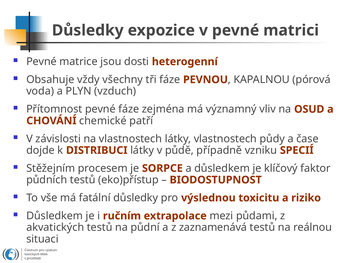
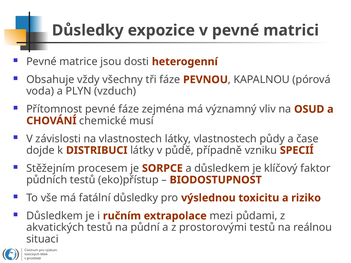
patří: patří -> musí (141, 121)
zaznamenává: zaznamenává -> prostorovými (213, 228)
